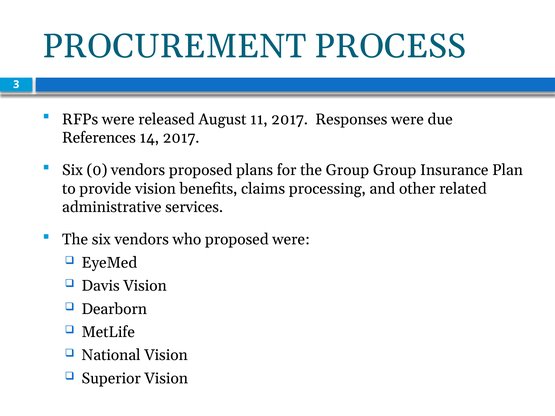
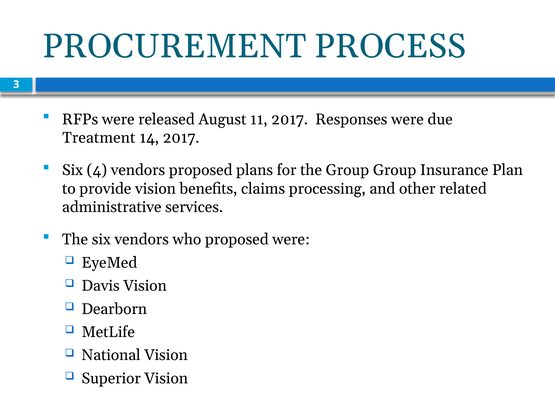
References: References -> Treatment (99, 138)
0: 0 -> 4 (97, 170)
